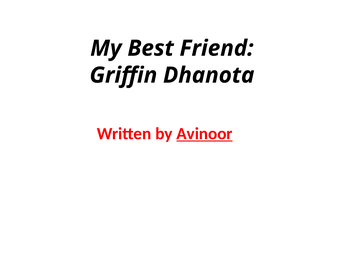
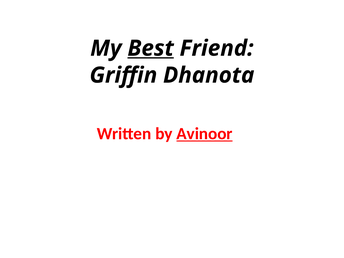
Best underline: none -> present (151, 48)
